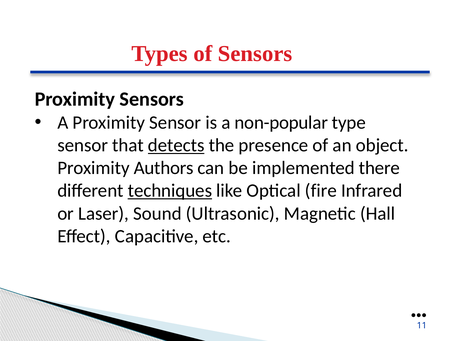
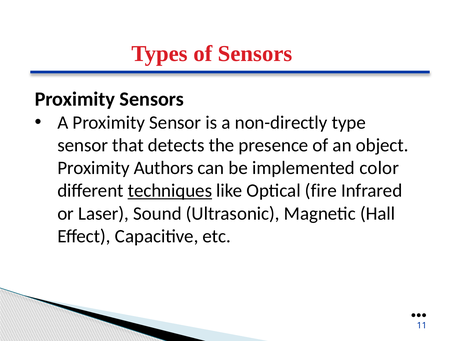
non-popular: non-popular -> non-directly (281, 122)
detects underline: present -> none (176, 145)
there: there -> color (379, 168)
